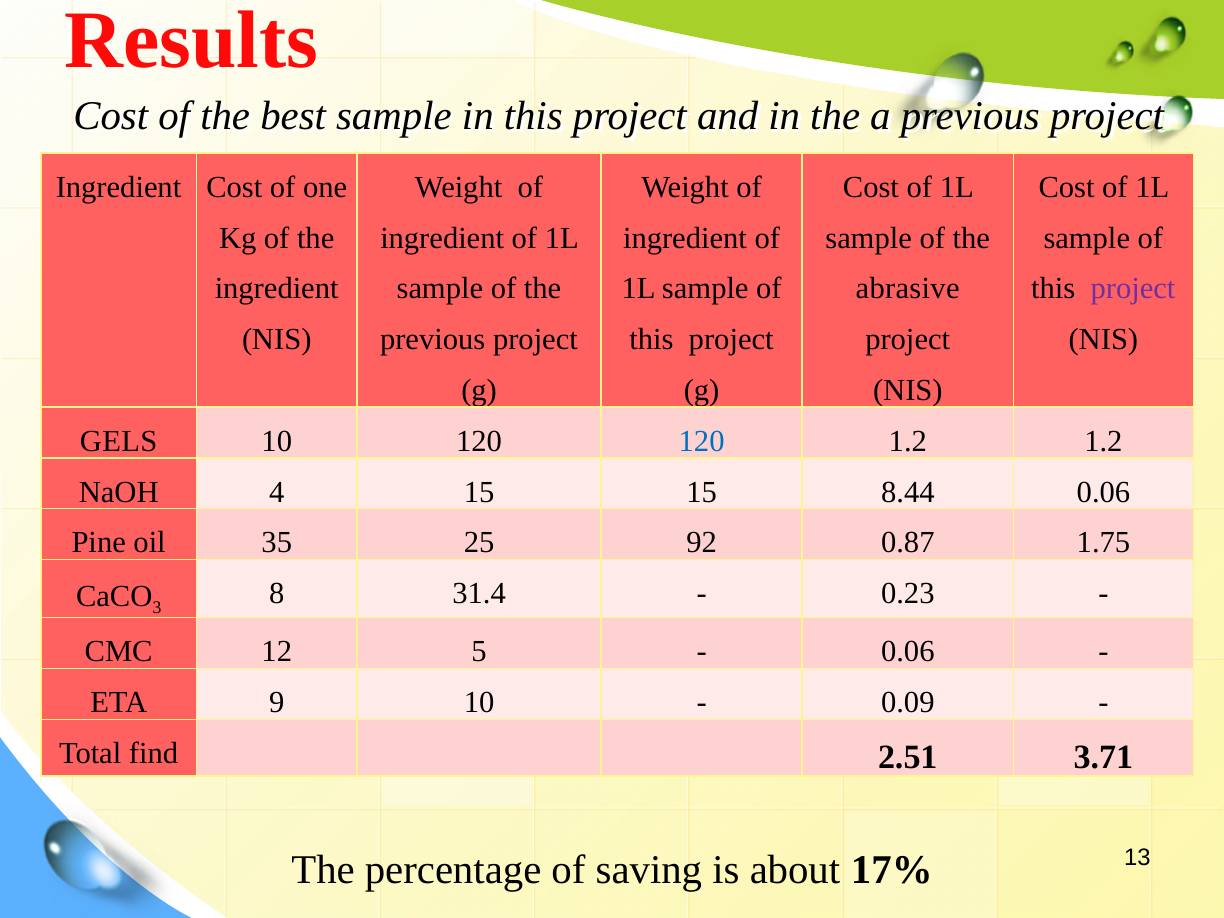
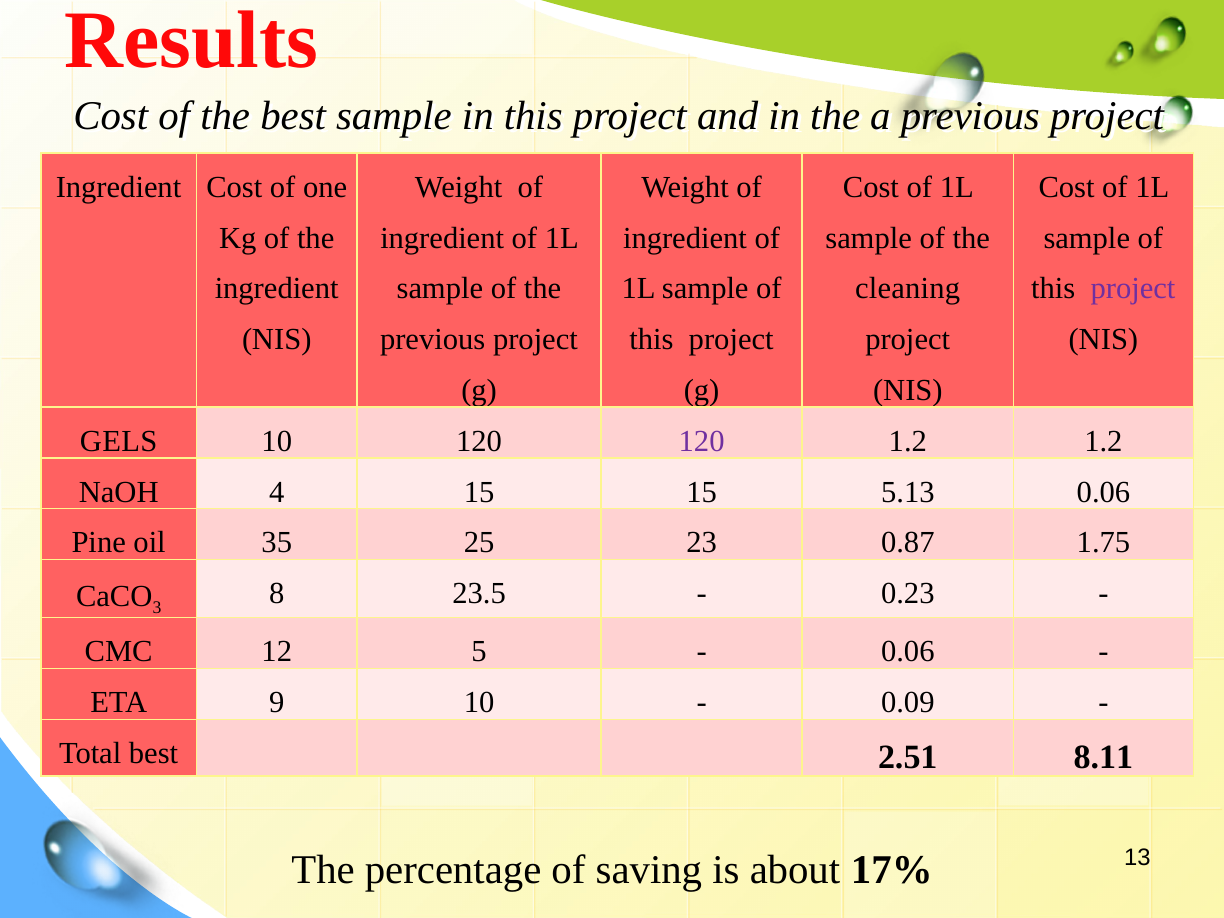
abrasive: abrasive -> cleaning (908, 289)
120 colour: blue -> purple (702, 441)
8.44: 8.44 -> 5.13 (908, 492)
92: 92 -> 23 (702, 543)
31.4: 31.4 -> 23.5 (479, 594)
Total find: find -> best (154, 753)
3.71: 3.71 -> 8.11 (1103, 757)
